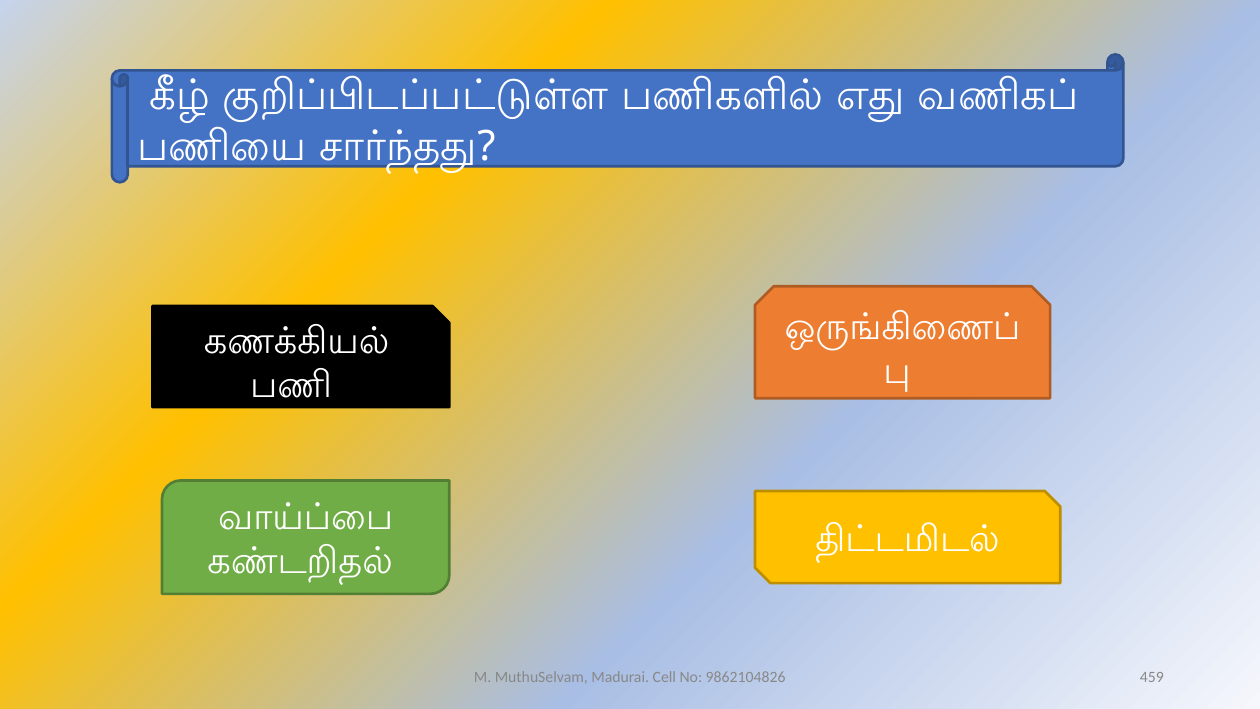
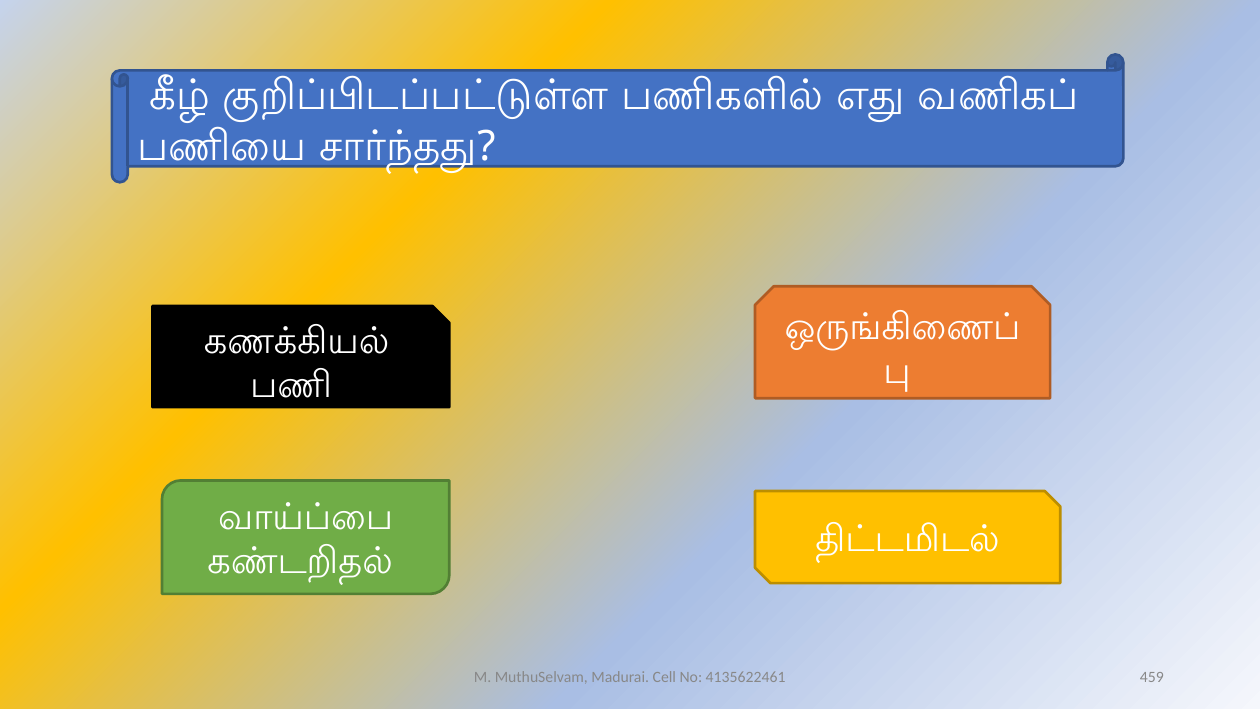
9862104826: 9862104826 -> 4135622461 (746, 677)
